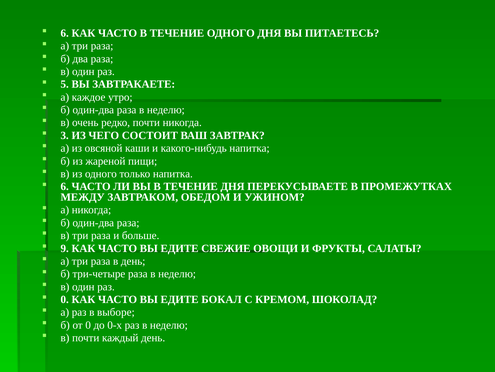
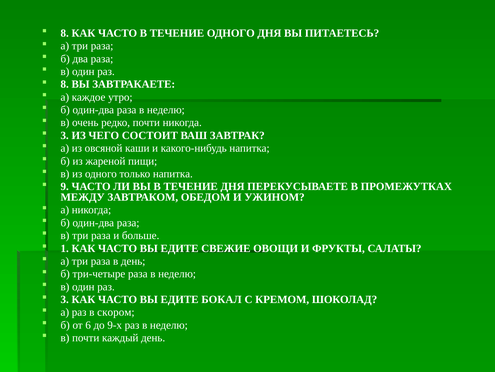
6: 6 -> 8 (65, 33)
5: 5 -> 8 (65, 84)
6: 6 -> 9 (65, 186)
9: 9 -> 1 (65, 248)
0: 0 -> 3 (65, 299)
выборе: выборе -> скором (116, 312)
от 0: 0 -> 6 (88, 324)
0-х: 0-х -> 9-х (115, 324)
